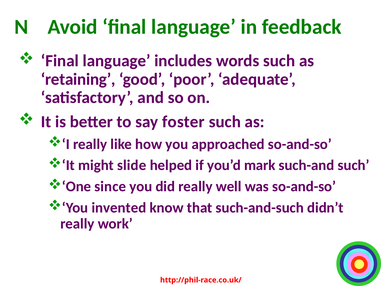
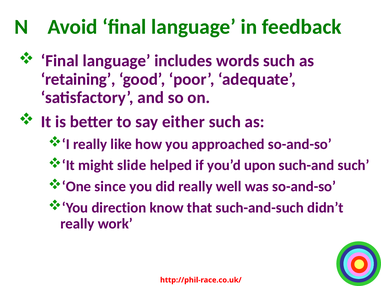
foster: foster -> either (183, 122)
mark: mark -> upon (260, 165)
invented: invented -> direction (119, 208)
